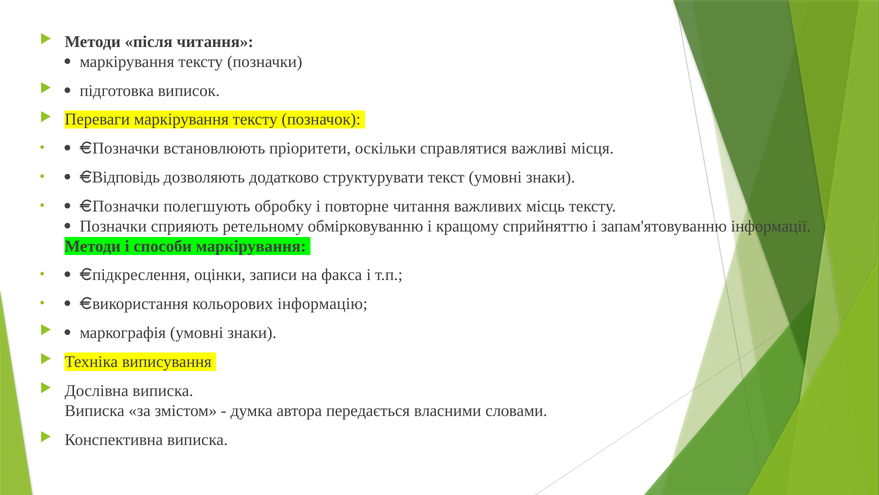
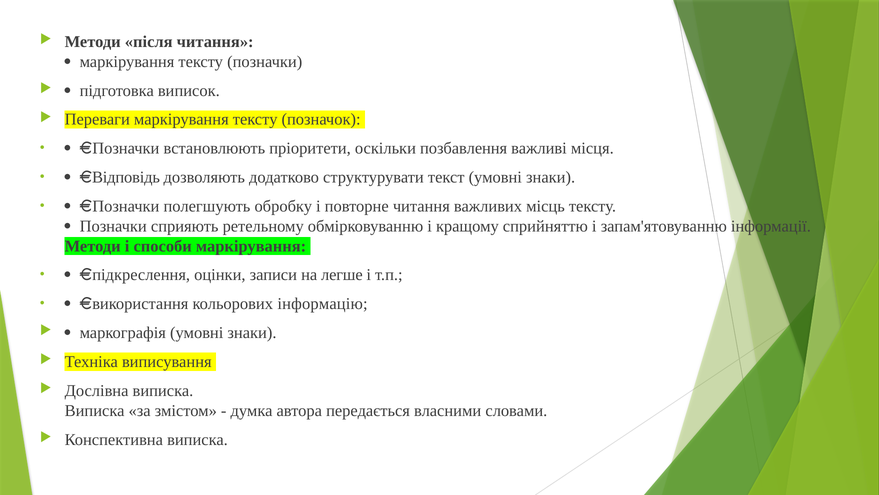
справлятися: справлятися -> позбавлення (464, 148)
факса: факса -> легше (342, 275)
